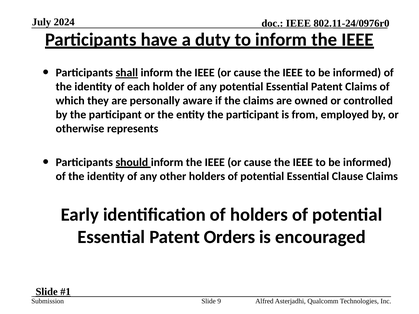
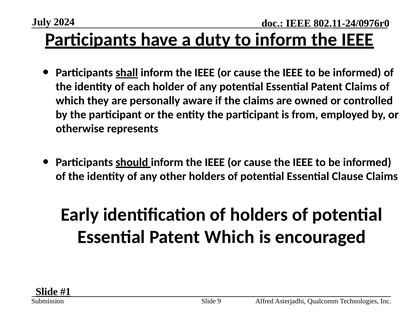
Patent Orders: Orders -> Which (229, 237)
